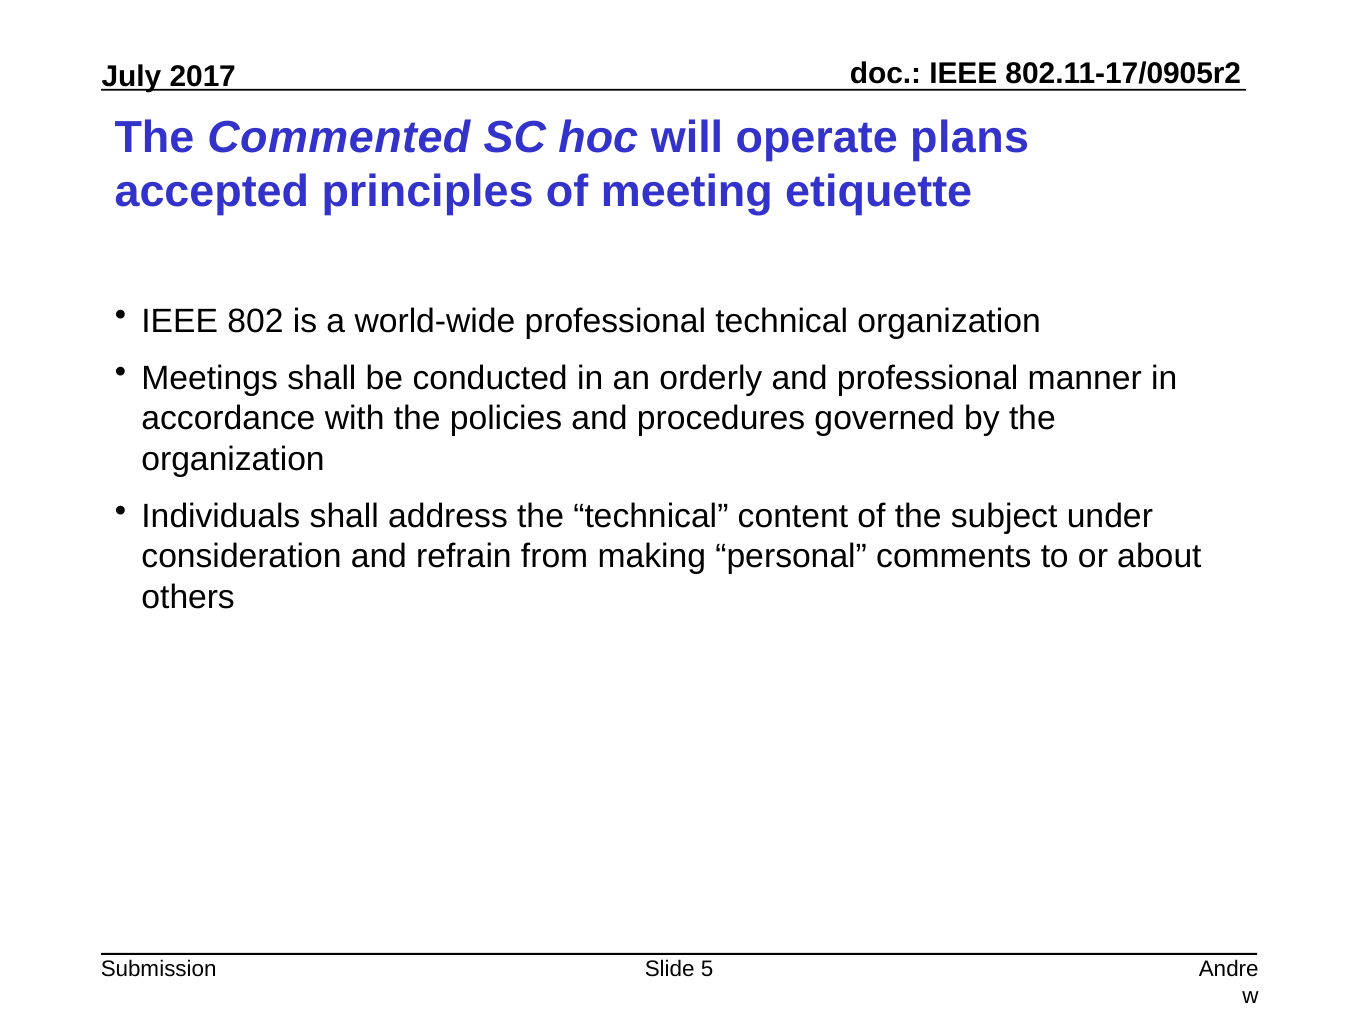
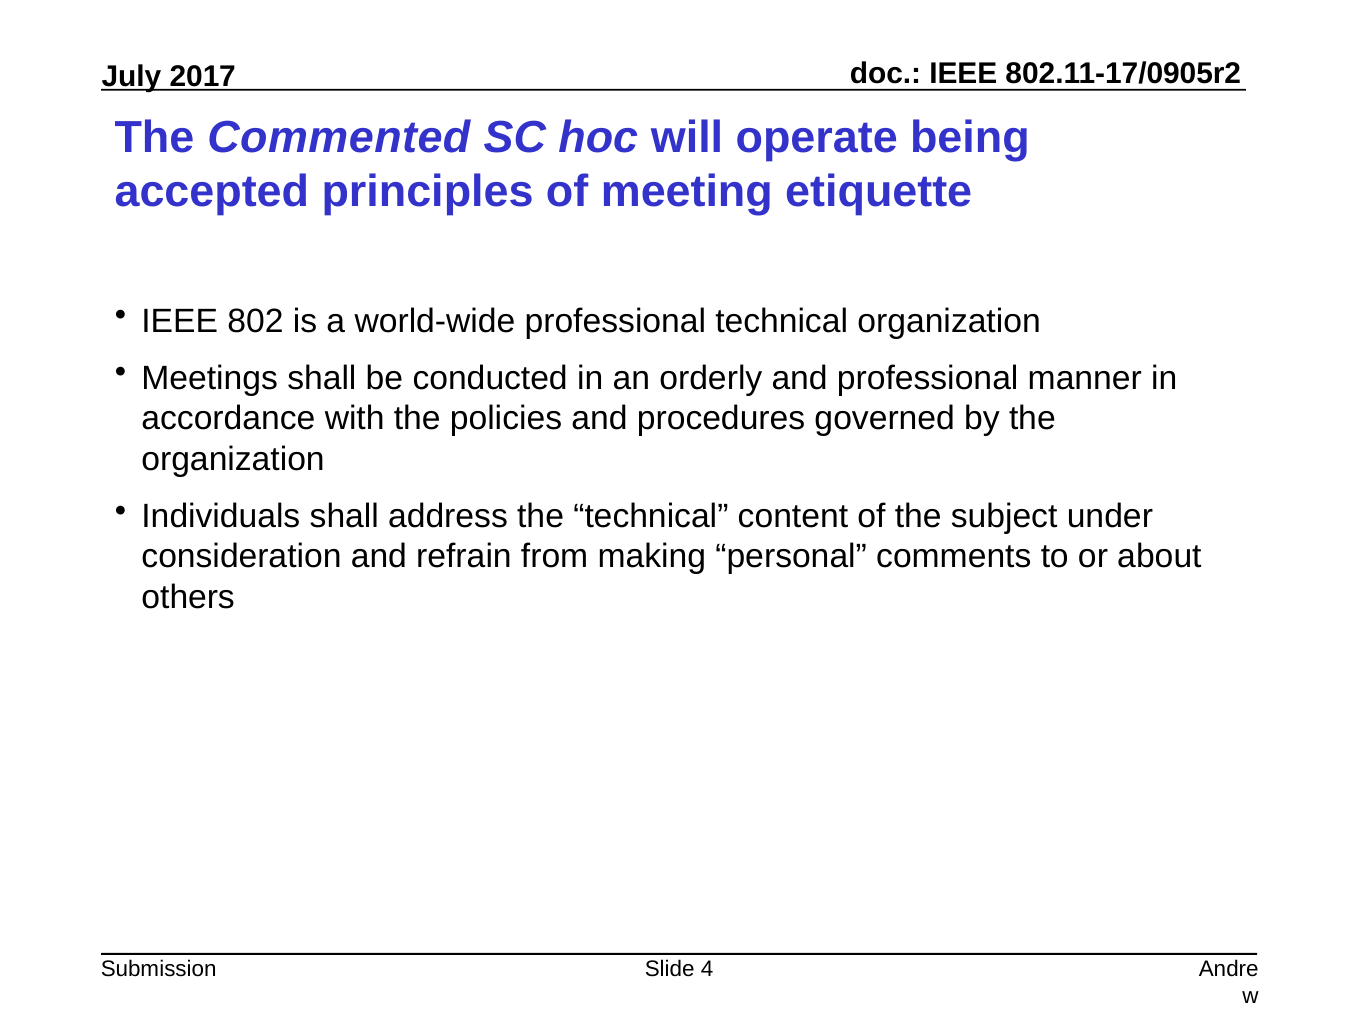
plans: plans -> being (970, 138)
5: 5 -> 4 (707, 969)
